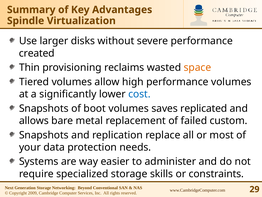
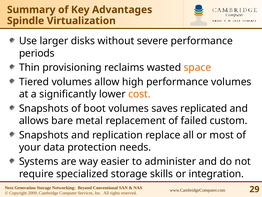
created: created -> periods (37, 53)
cost colour: blue -> orange (139, 94)
constraints: constraints -> integration (216, 173)
